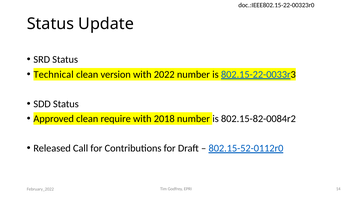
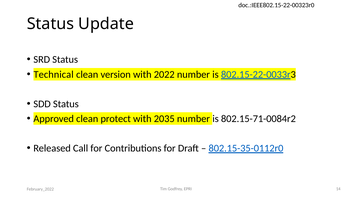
require: require -> protect (116, 119)
2018: 2018 -> 2035 (164, 119)
802.15-82-0084r2: 802.15-82-0084r2 -> 802.15-71-0084r2 (258, 119)
802.15-52-0112r0: 802.15-52-0112r0 -> 802.15-35-0112r0 (246, 148)
